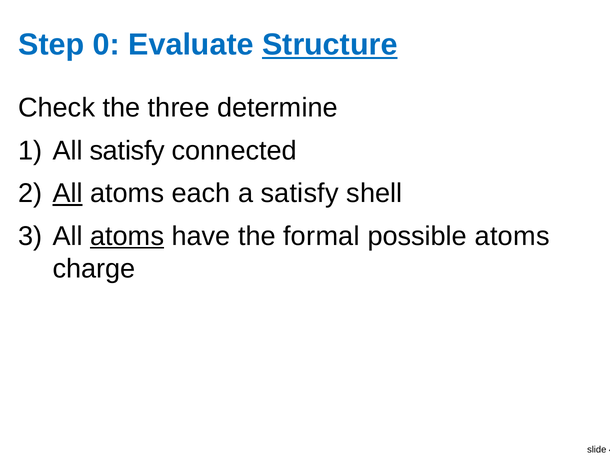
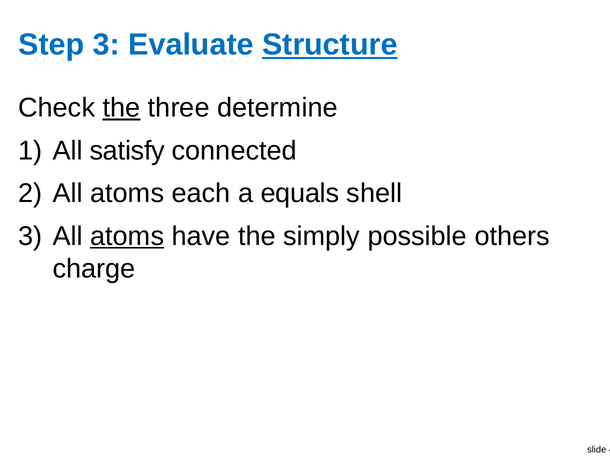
Step 0: 0 -> 3 (106, 45)
the underline: none -> present (121, 108)
All underline: present -> none (68, 193)
a satisfy: satisfy -> equals (300, 193)
formal: formal -> simply (322, 236)
possible atoms: atoms -> others (512, 236)
